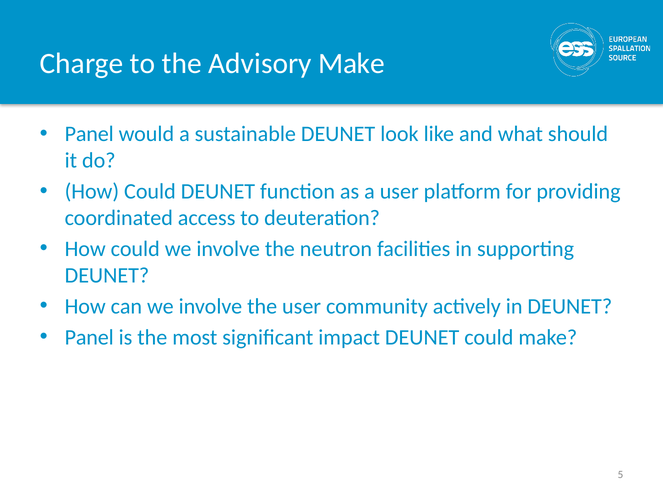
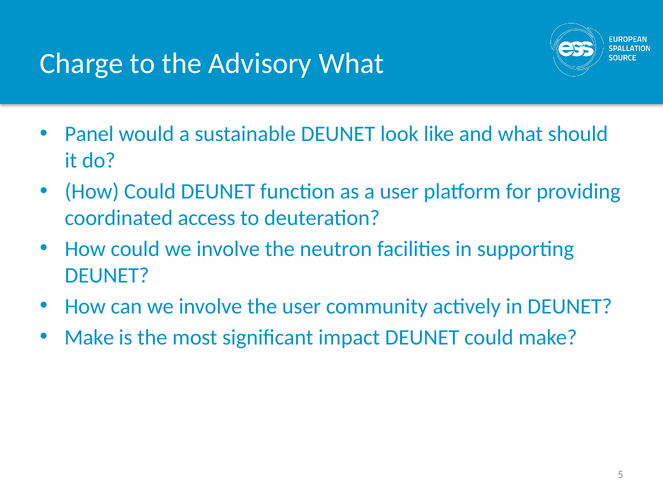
Advisory Make: Make -> What (351, 63)
Panel: Panel -> Make (89, 337)
